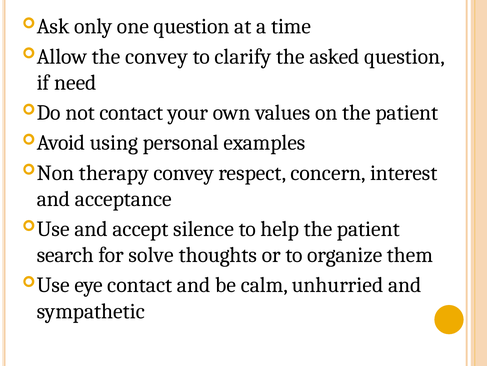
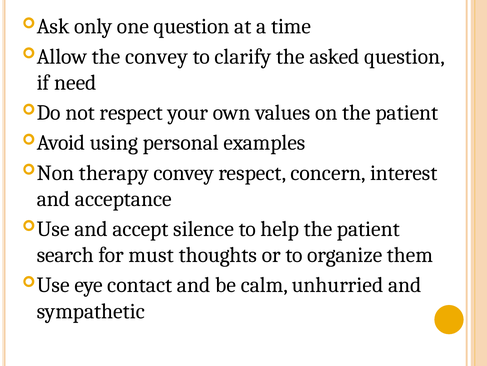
not contact: contact -> respect (131, 112)
solve: solve -> must (151, 255)
